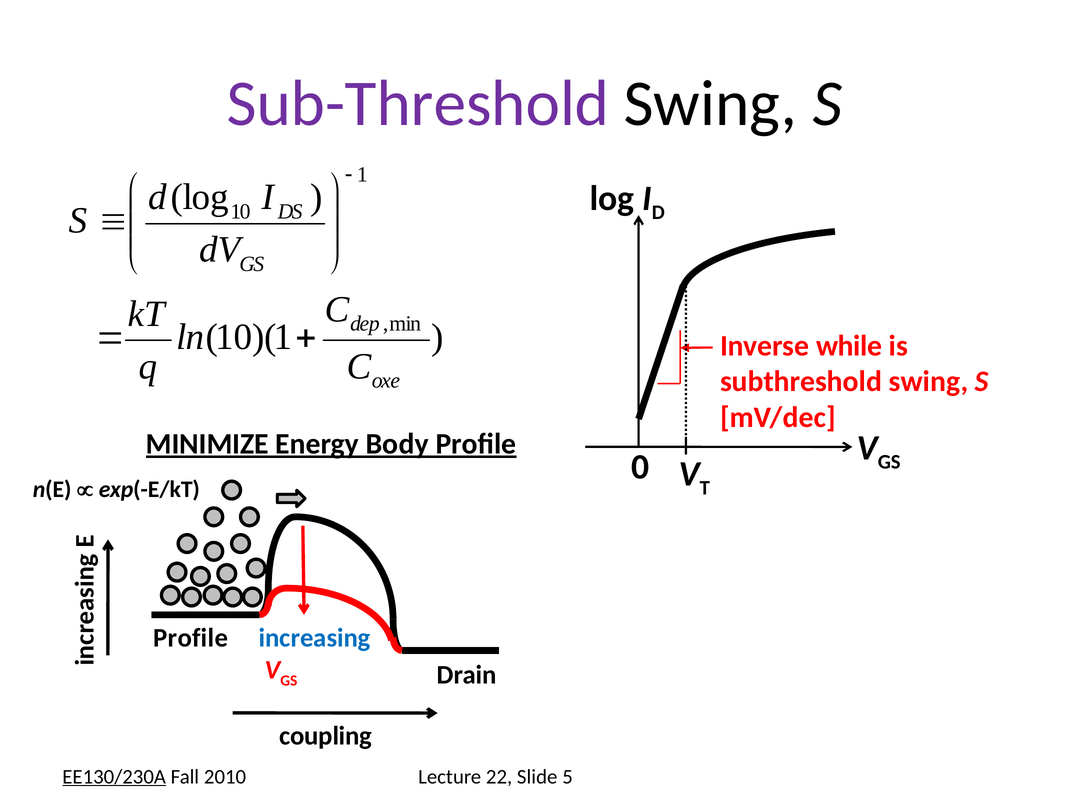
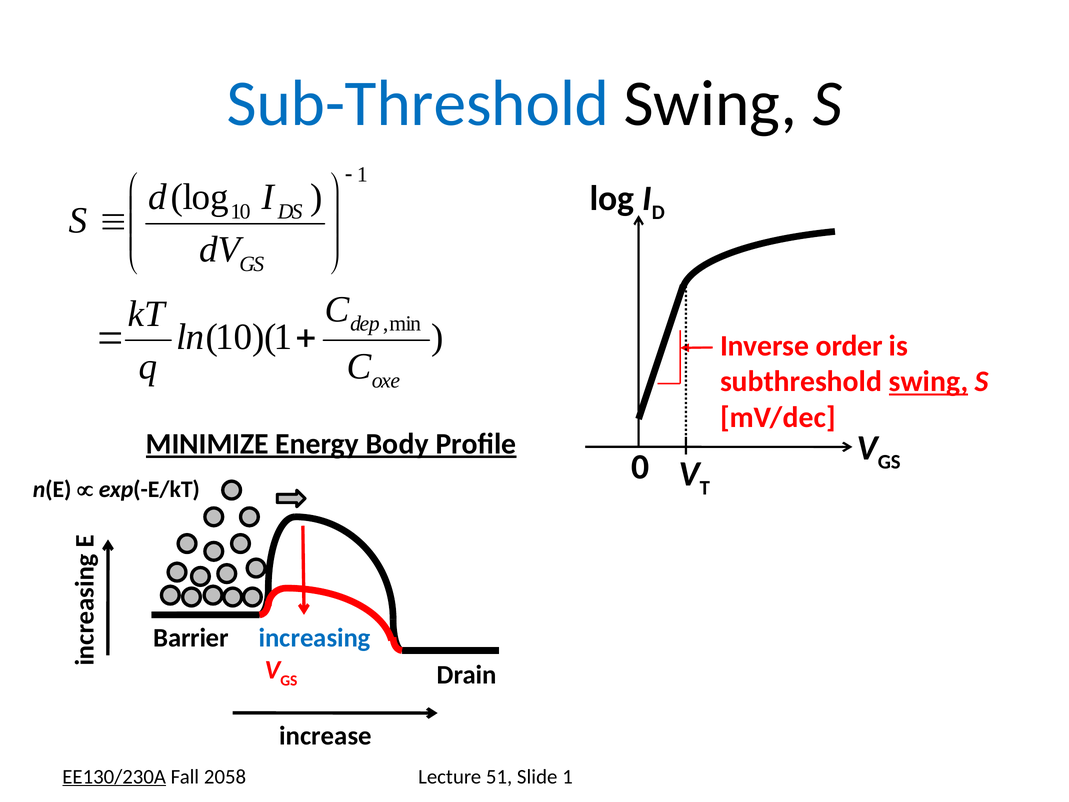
Sub-Threshold colour: purple -> blue (418, 103)
while: while -> order (849, 346)
swing underline: none -> present (928, 382)
Profile: Profile -> Barrier (191, 638)
coupling: coupling -> increase (326, 736)
2010: 2010 -> 2058 (225, 776)
22: 22 -> 51 (499, 776)
Slide 5: 5 -> 1 (568, 776)
